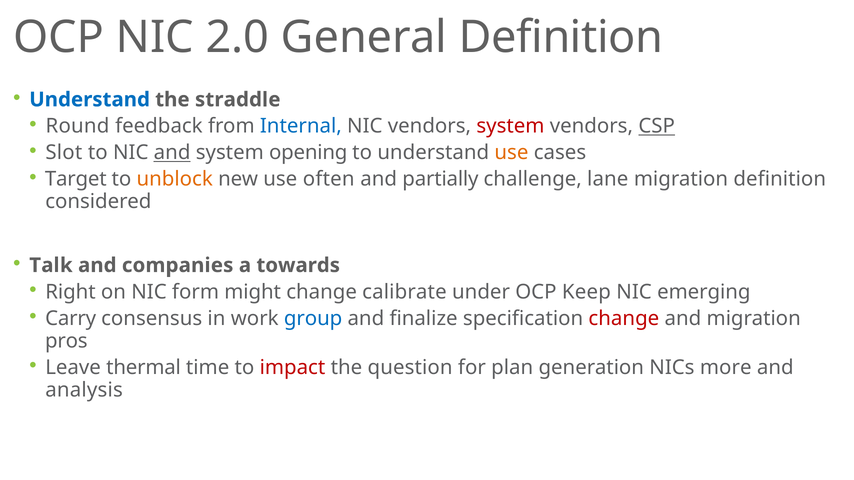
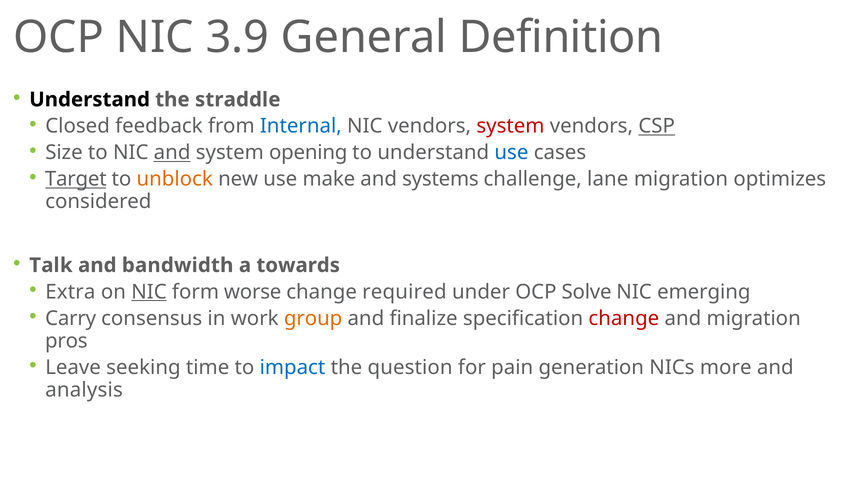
2.0: 2.0 -> 3.9 (237, 37)
Understand colour: blue -> black (90, 100)
Round: Round -> Closed (78, 126)
Slot: Slot -> Size (64, 153)
use colour: orange -> blue (511, 153)
Target underline: none -> present (76, 179)
often: often -> make (329, 179)
partially: partially -> systems (440, 179)
migration definition: definition -> optimizes (780, 179)
companies: companies -> bandwidth (178, 266)
Right: Right -> Extra (70, 292)
NIC underline: none -> present (149, 292)
might: might -> worse (253, 292)
calibrate: calibrate -> required (404, 292)
Keep: Keep -> Solve (587, 292)
group colour: blue -> orange (313, 319)
thermal: thermal -> seeking (143, 368)
impact colour: red -> blue (292, 368)
plan: plan -> pain (512, 368)
